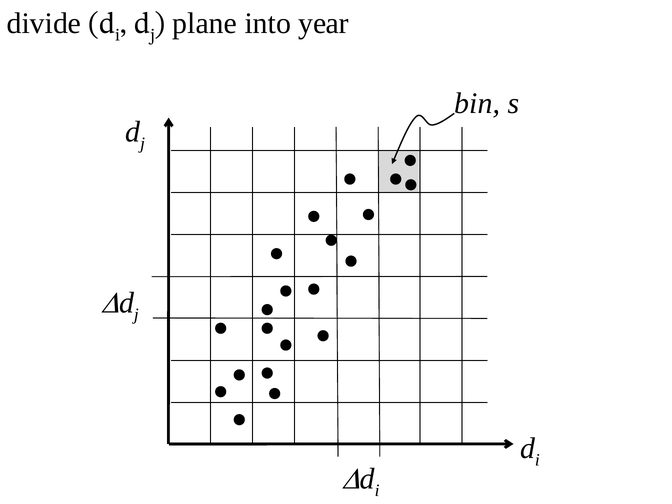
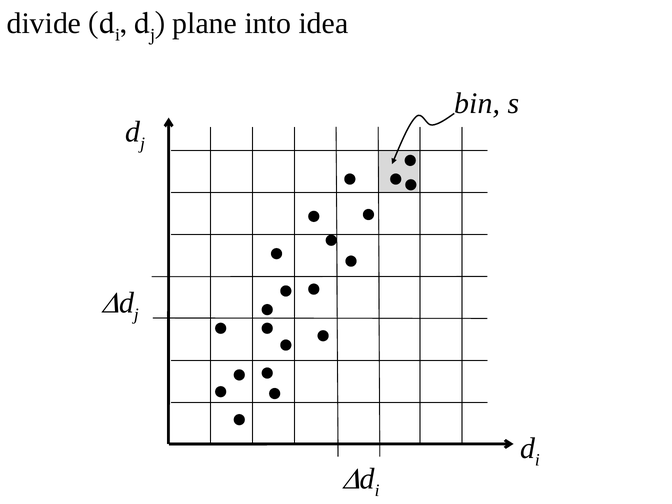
year: year -> idea (323, 23)
